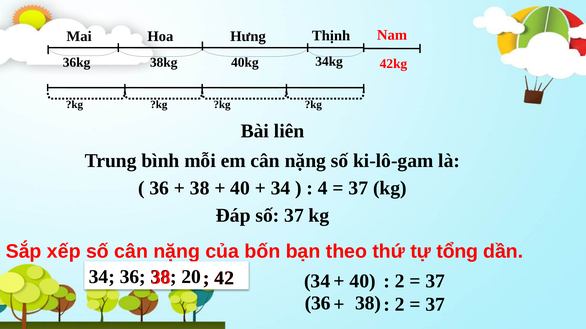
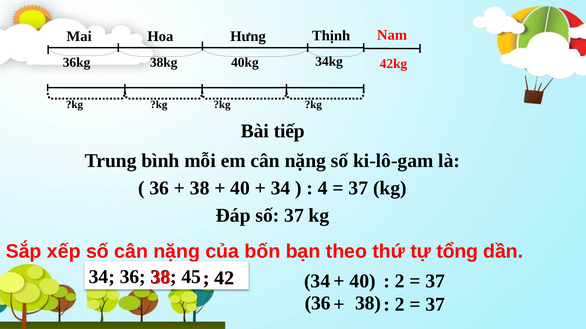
liên: liên -> tiếp (289, 131)
20: 20 -> 45 (191, 277)
